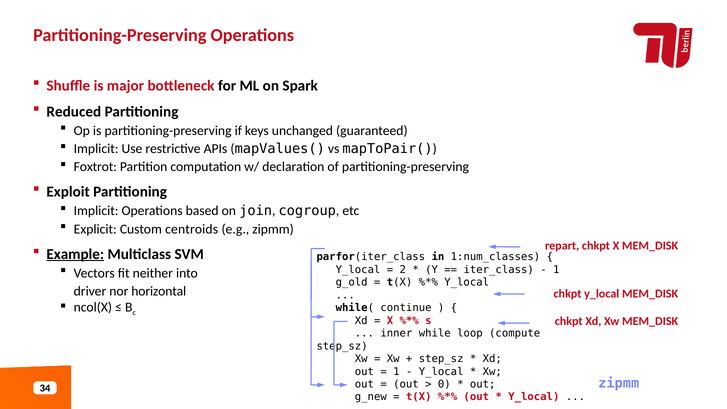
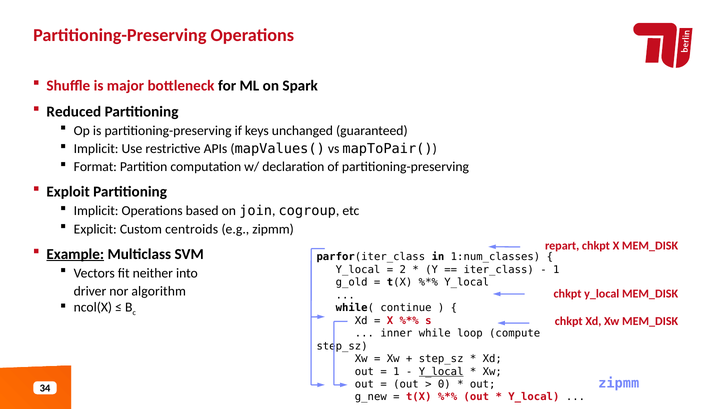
Foxtrot: Foxtrot -> Format (95, 167)
horizontal: horizontal -> algorithm (159, 291)
Y_local underline: none -> present (441, 371)
